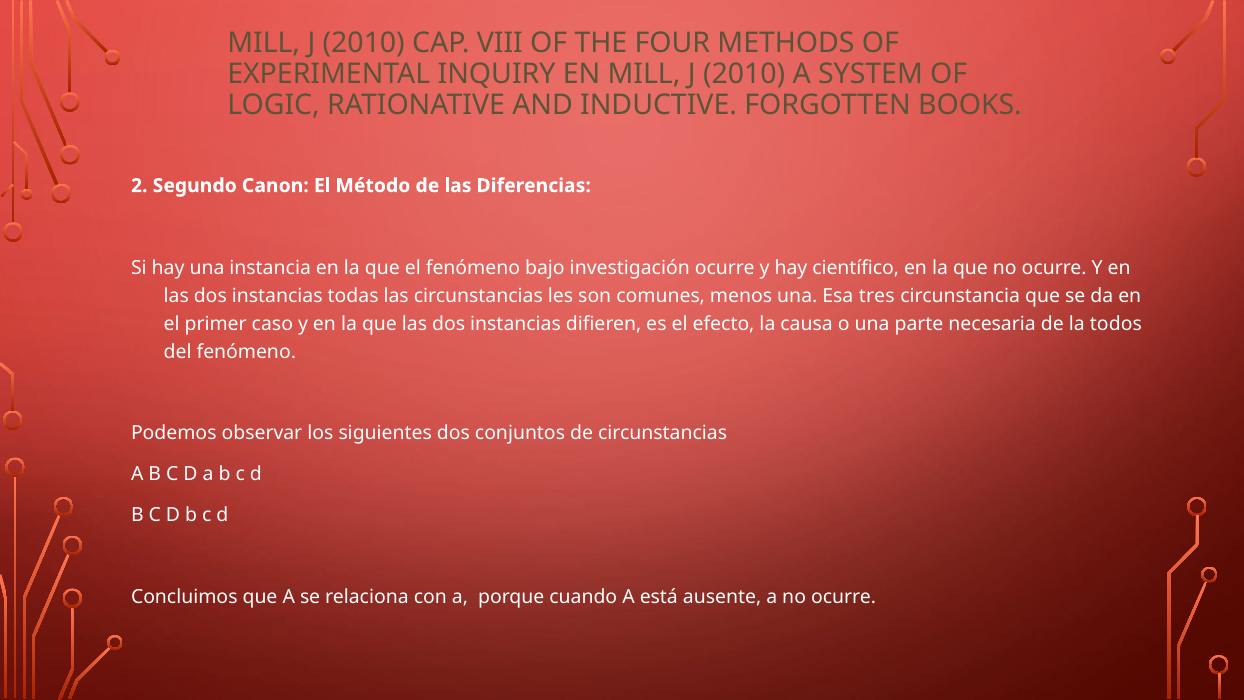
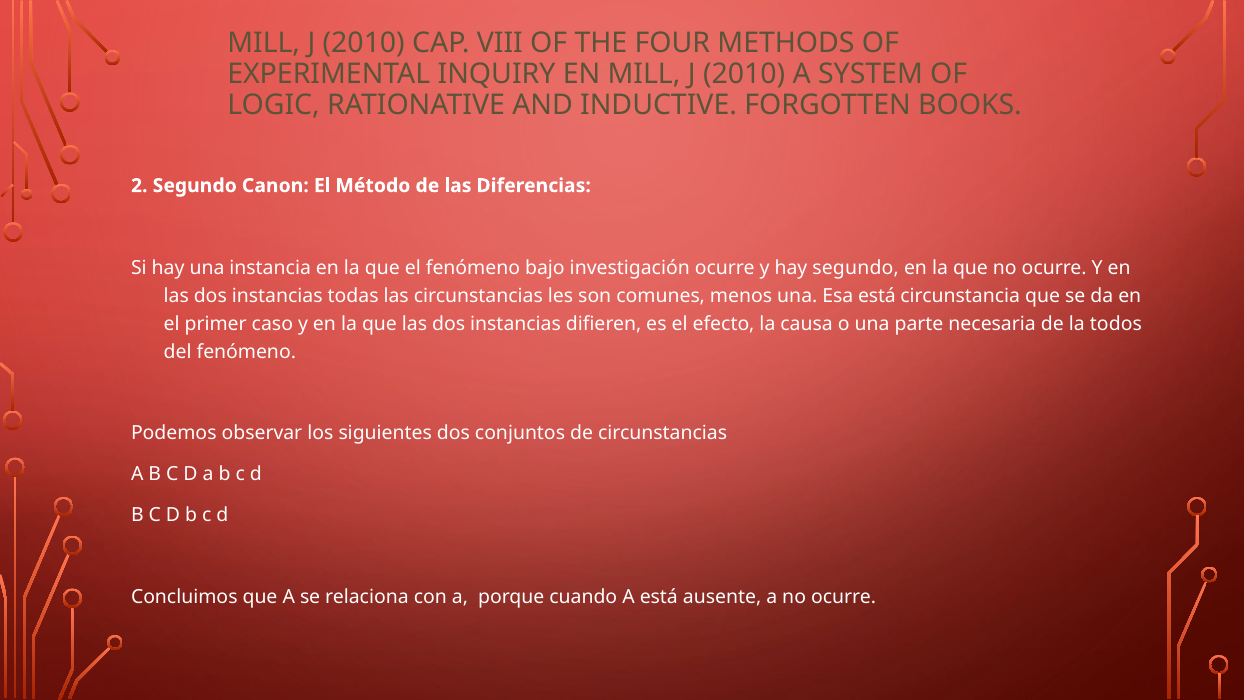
hay científico: científico -> segundo (856, 268)
Esa tres: tres -> está (877, 296)
